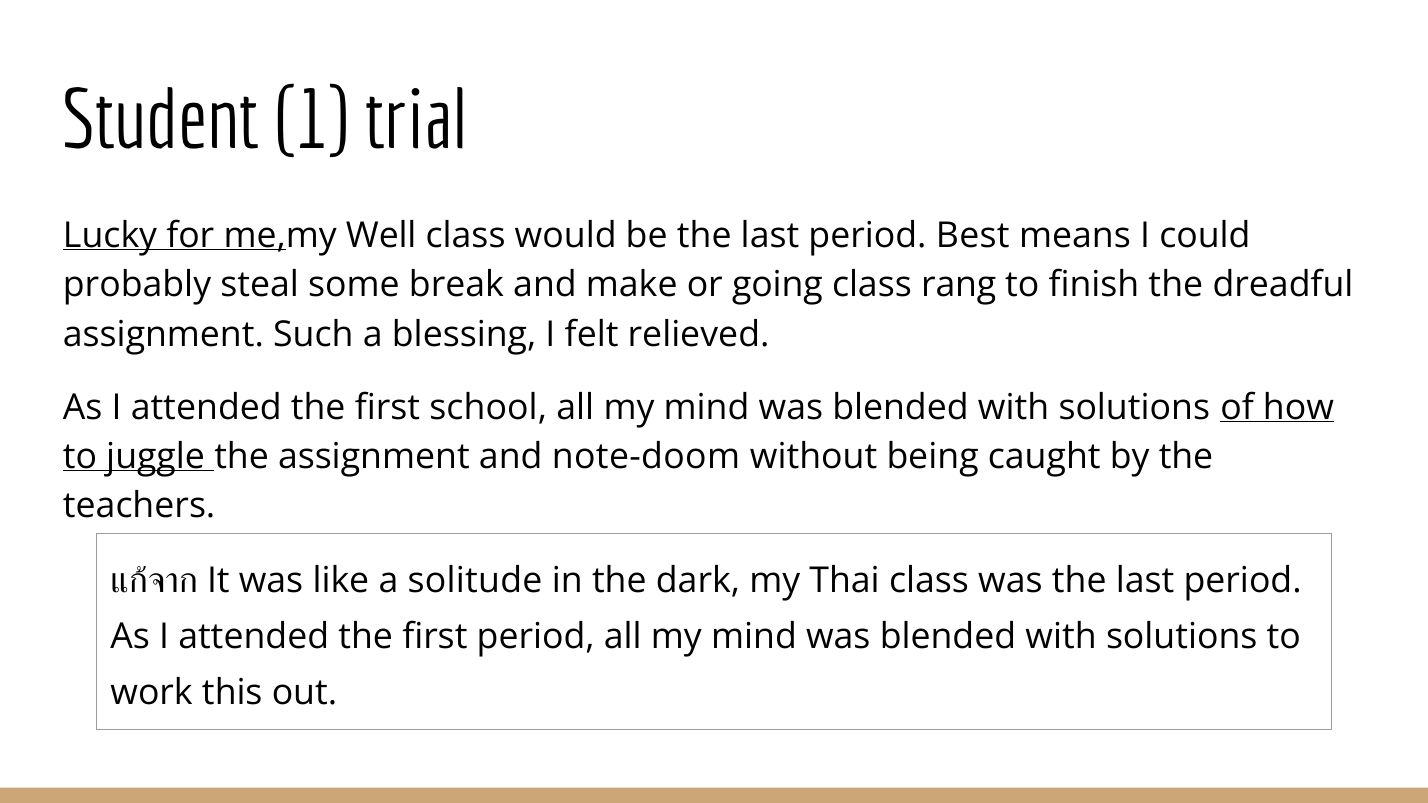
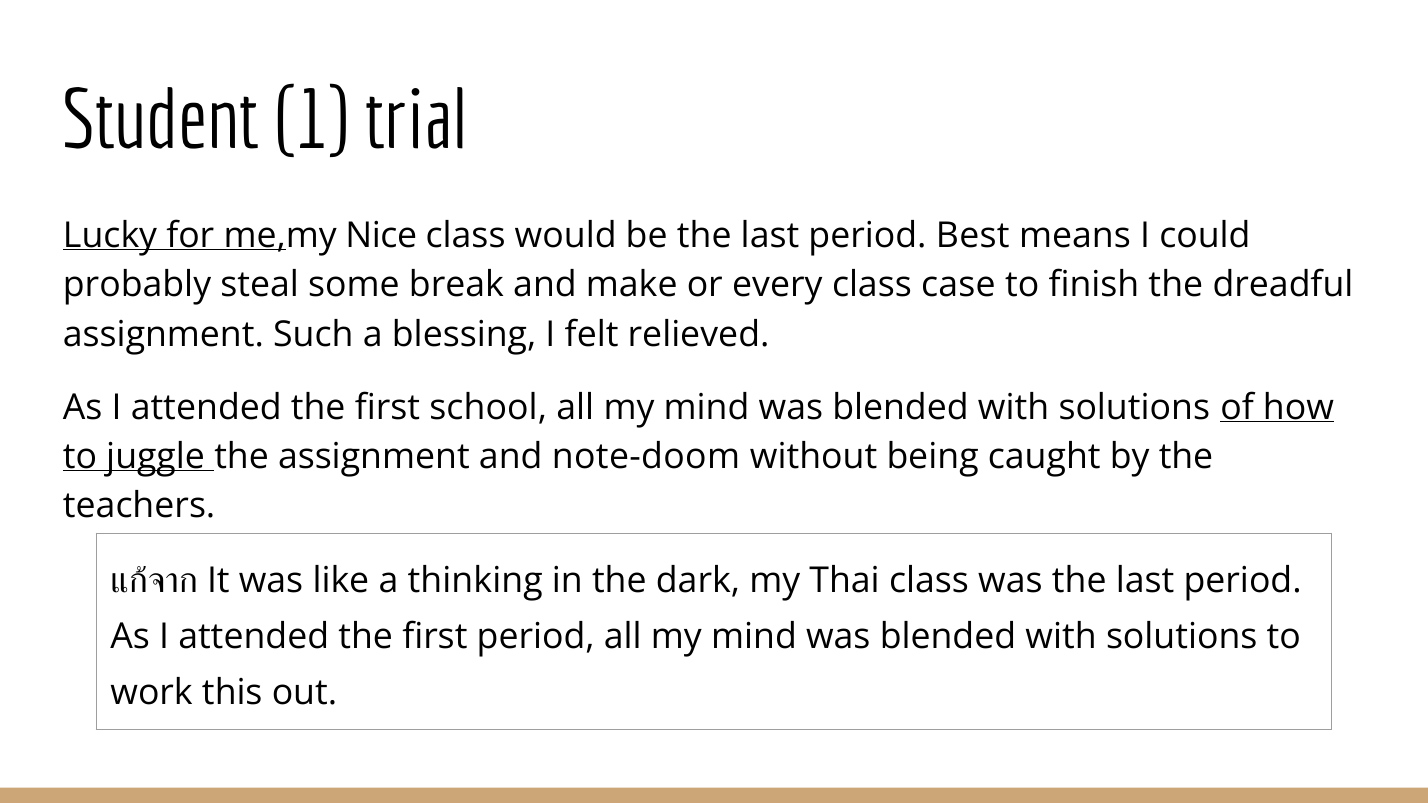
Well: Well -> Nice (381, 236)
going: going -> every (777, 285)
rang: rang -> case (958, 285)
solitude: solitude -> thinking (475, 581)
